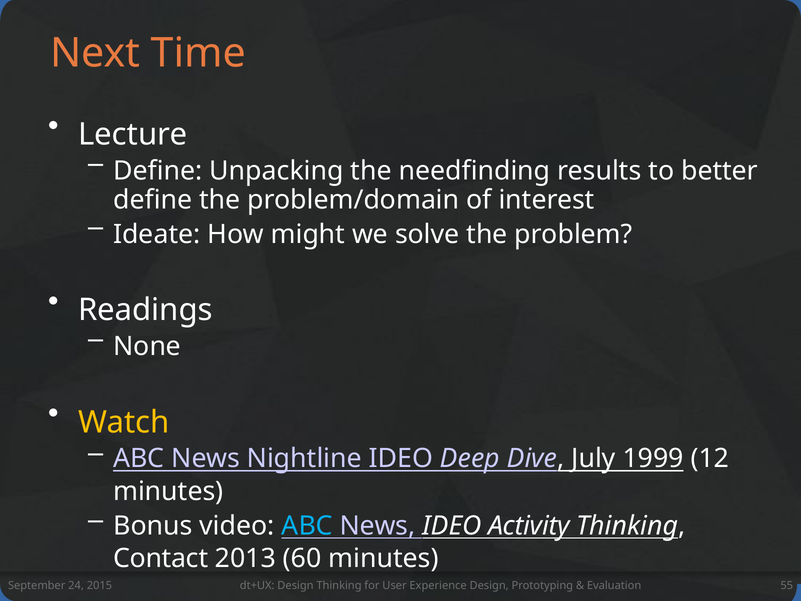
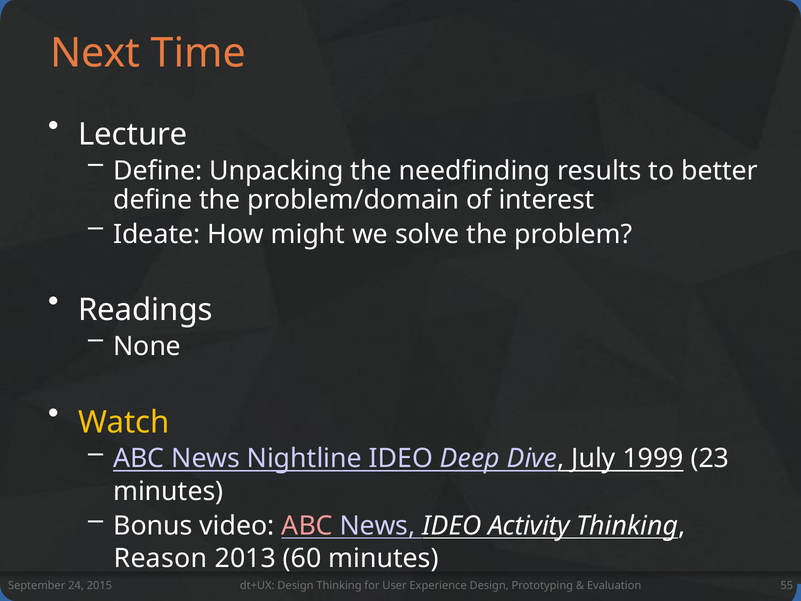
12: 12 -> 23 (710, 458)
ABC colour: light blue -> pink (307, 526)
Contact: Contact -> Reason (160, 558)
